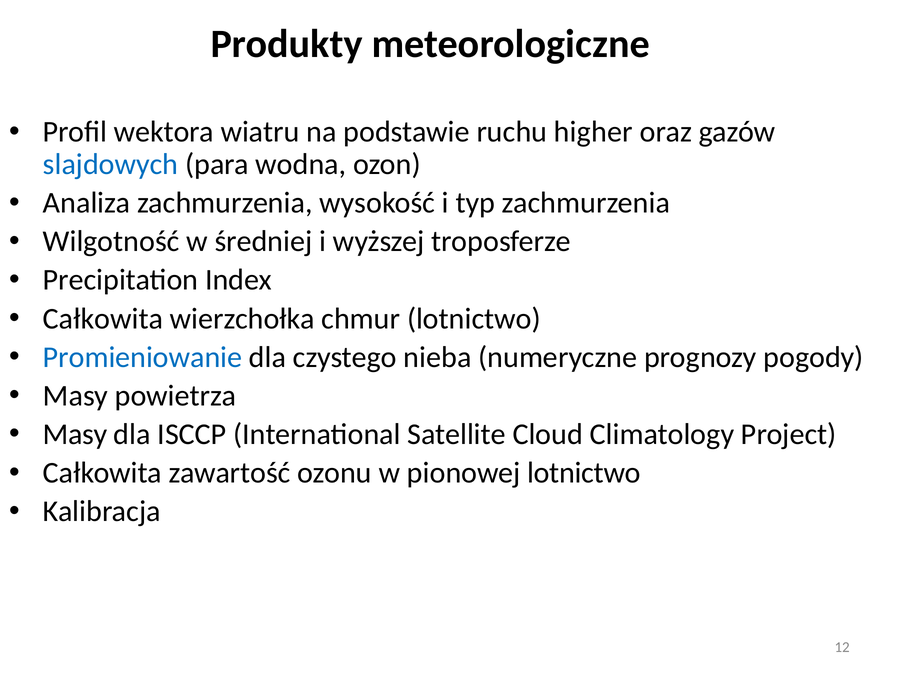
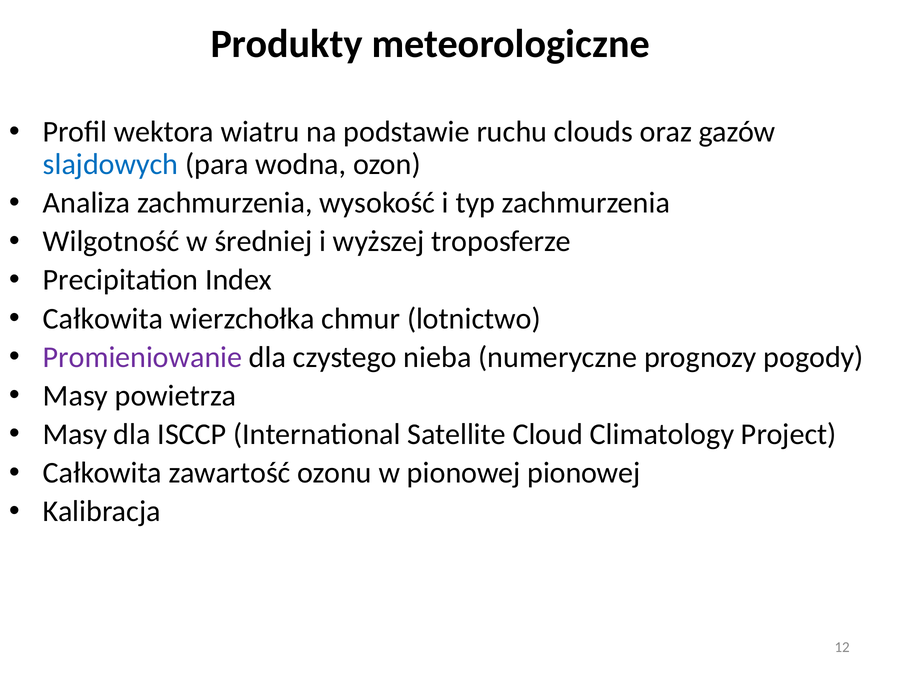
higher: higher -> clouds (593, 132)
Promieniowanie colour: blue -> purple (143, 357)
pionowej lotnictwo: lotnictwo -> pionowej (584, 473)
